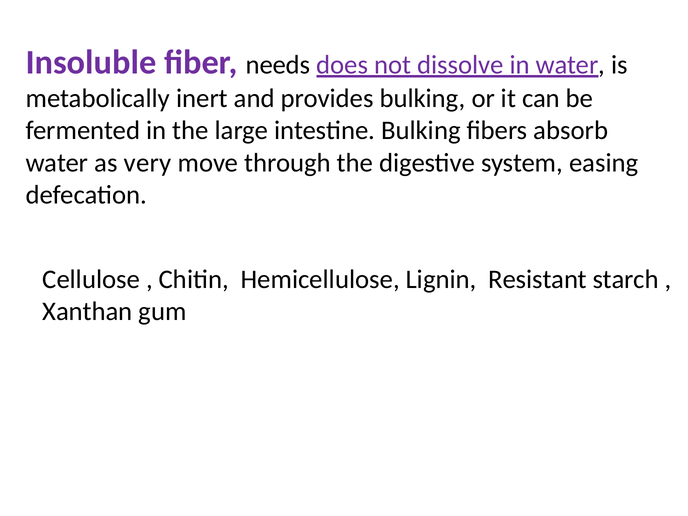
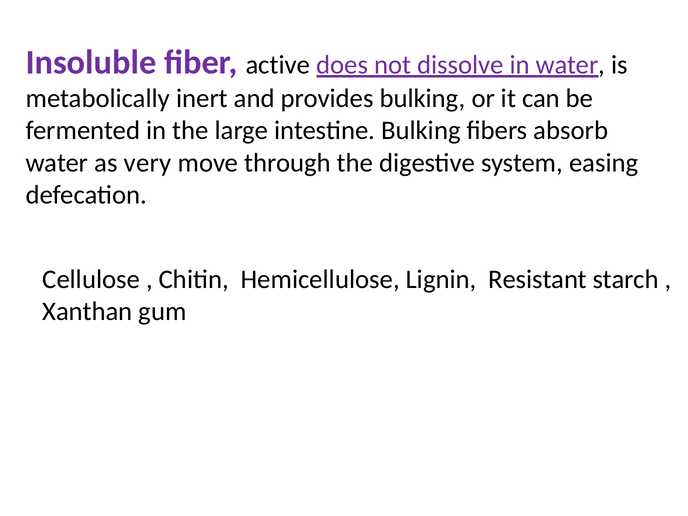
needs: needs -> active (278, 65)
